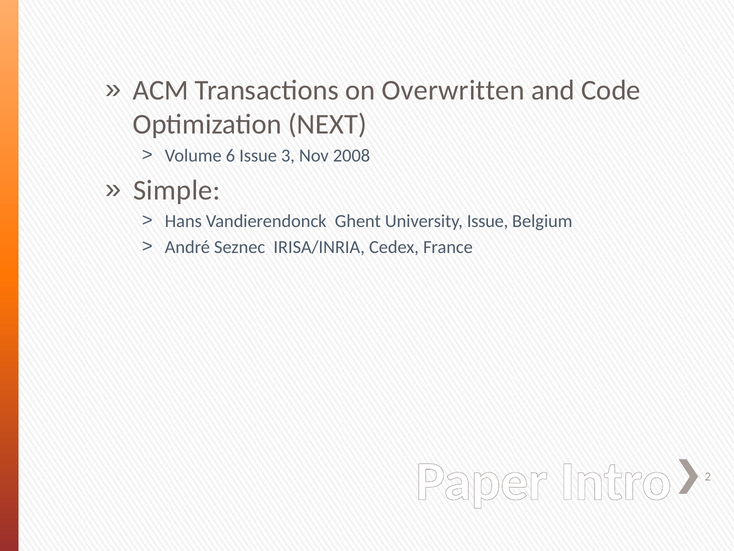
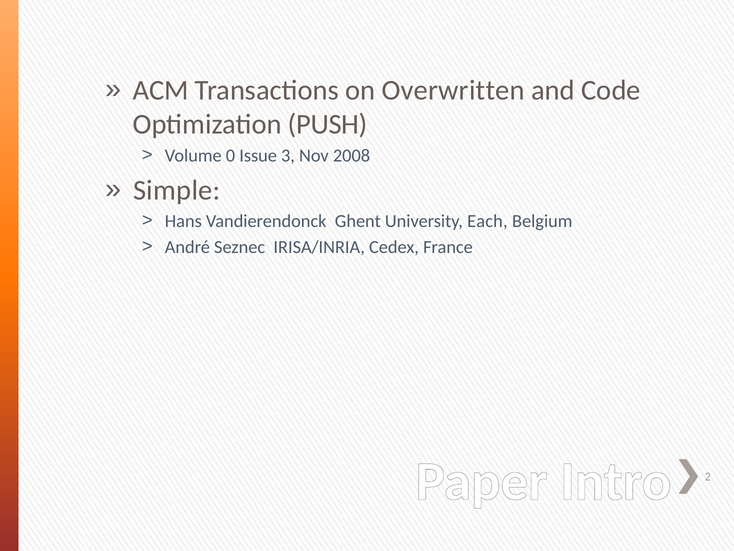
NEXT: NEXT -> PUSH (328, 124)
6: 6 -> 0 (230, 155)
University Issue: Issue -> Each (487, 221)
